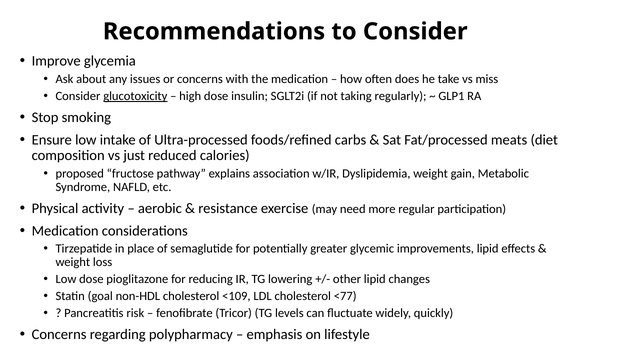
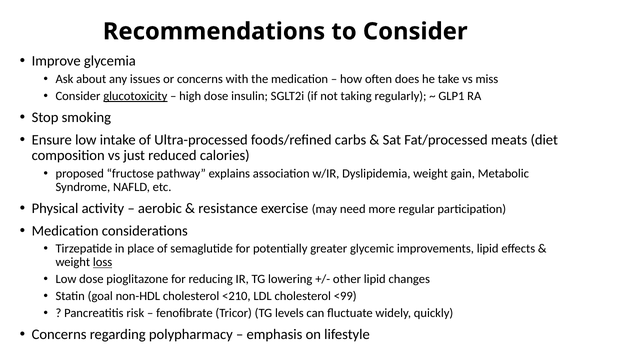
loss underline: none -> present (103, 262)
<109: <109 -> <210 (236, 296)
<77: <77 -> <99 (345, 296)
